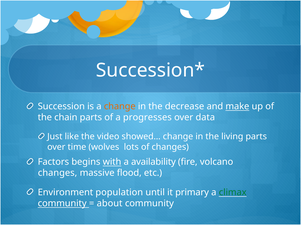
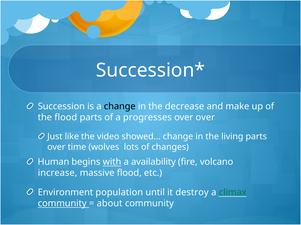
change colour: orange -> black (120, 107)
make underline: present -> none (237, 107)
the chain: chain -> flood (66, 118)
over data: data -> over (205, 118)
Factors: Factors -> Human (53, 163)
changes: changes -> increase (58, 174)
primary: primary -> destroy (192, 193)
